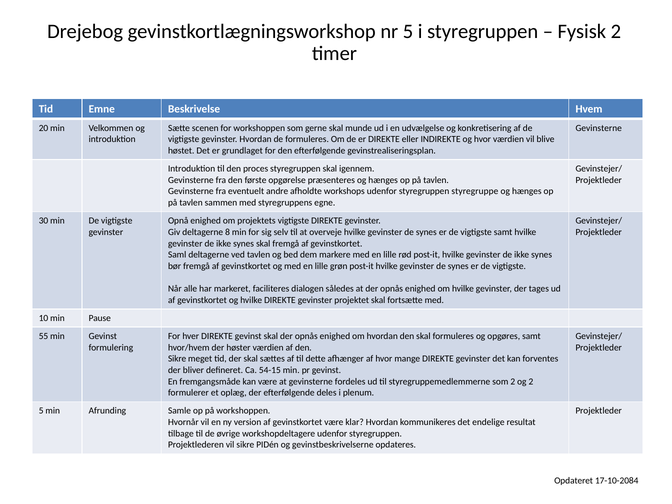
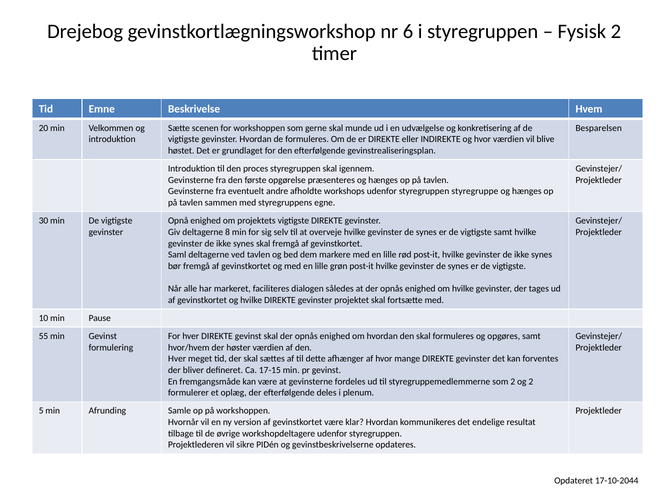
nr 5: 5 -> 6 (408, 31)
Gevinsterne: Gevinsterne -> Besparelsen (599, 128)
Sikre: Sikre -> Hver (177, 359)
54-15: 54-15 -> 17-15 (270, 370)
17-10-2084: 17-10-2084 -> 17-10-2044 (617, 481)
